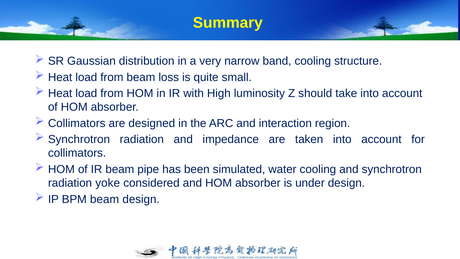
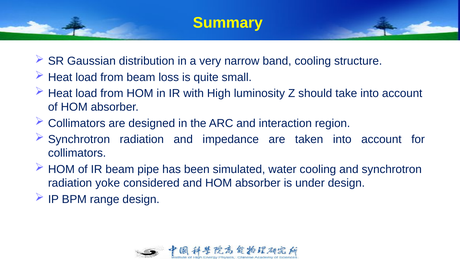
BPM beam: beam -> range (105, 199)
